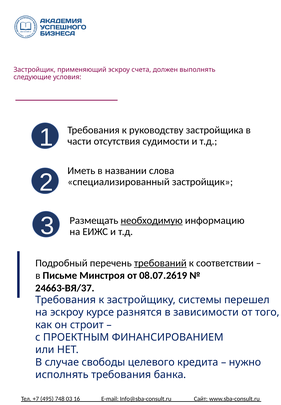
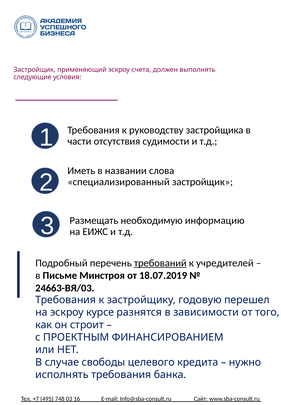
необходимую underline: present -> none (152, 221)
соответствии: соответствии -> учредителей (225, 264)
08.07.2619: 08.07.2619 -> 18.07.2019 (163, 276)
24663-ВЯ/37: 24663-ВЯ/37 -> 24663-ВЯ/03 (65, 289)
системы: системы -> годовую (200, 301)
